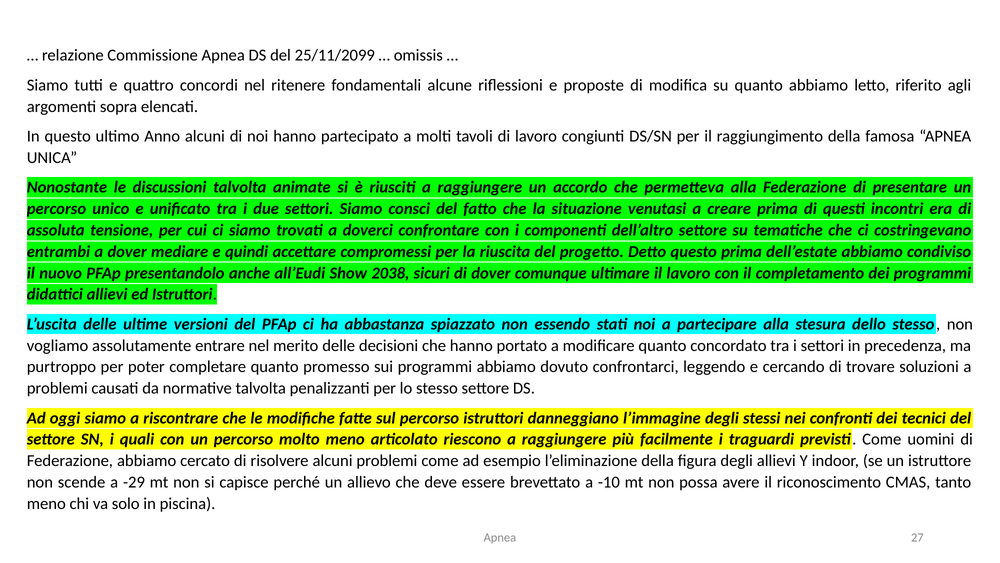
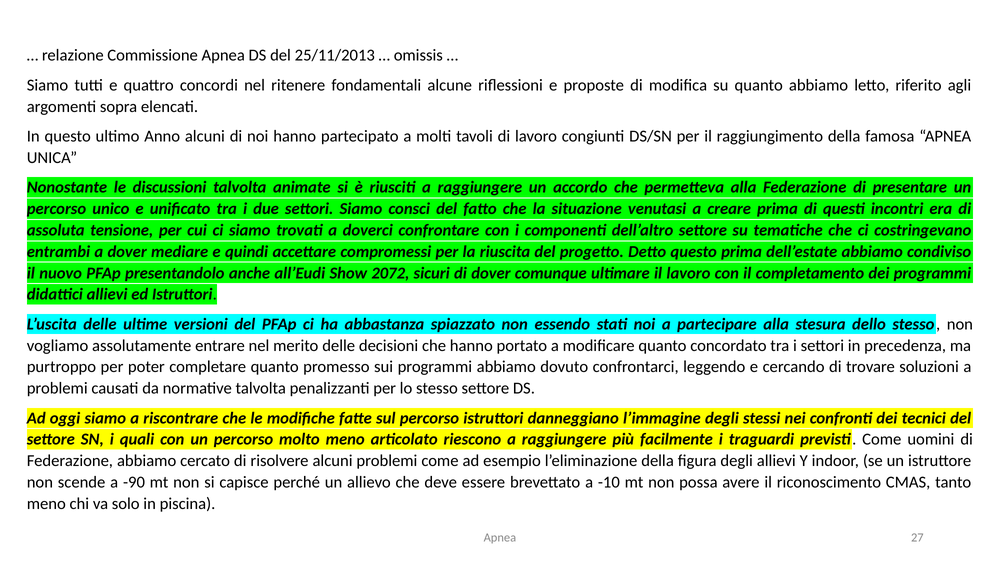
25/11/2099: 25/11/2099 -> 25/11/2013 (335, 55)
2038: 2038 -> 2072 (390, 273)
-29: -29 -> -90 (134, 482)
